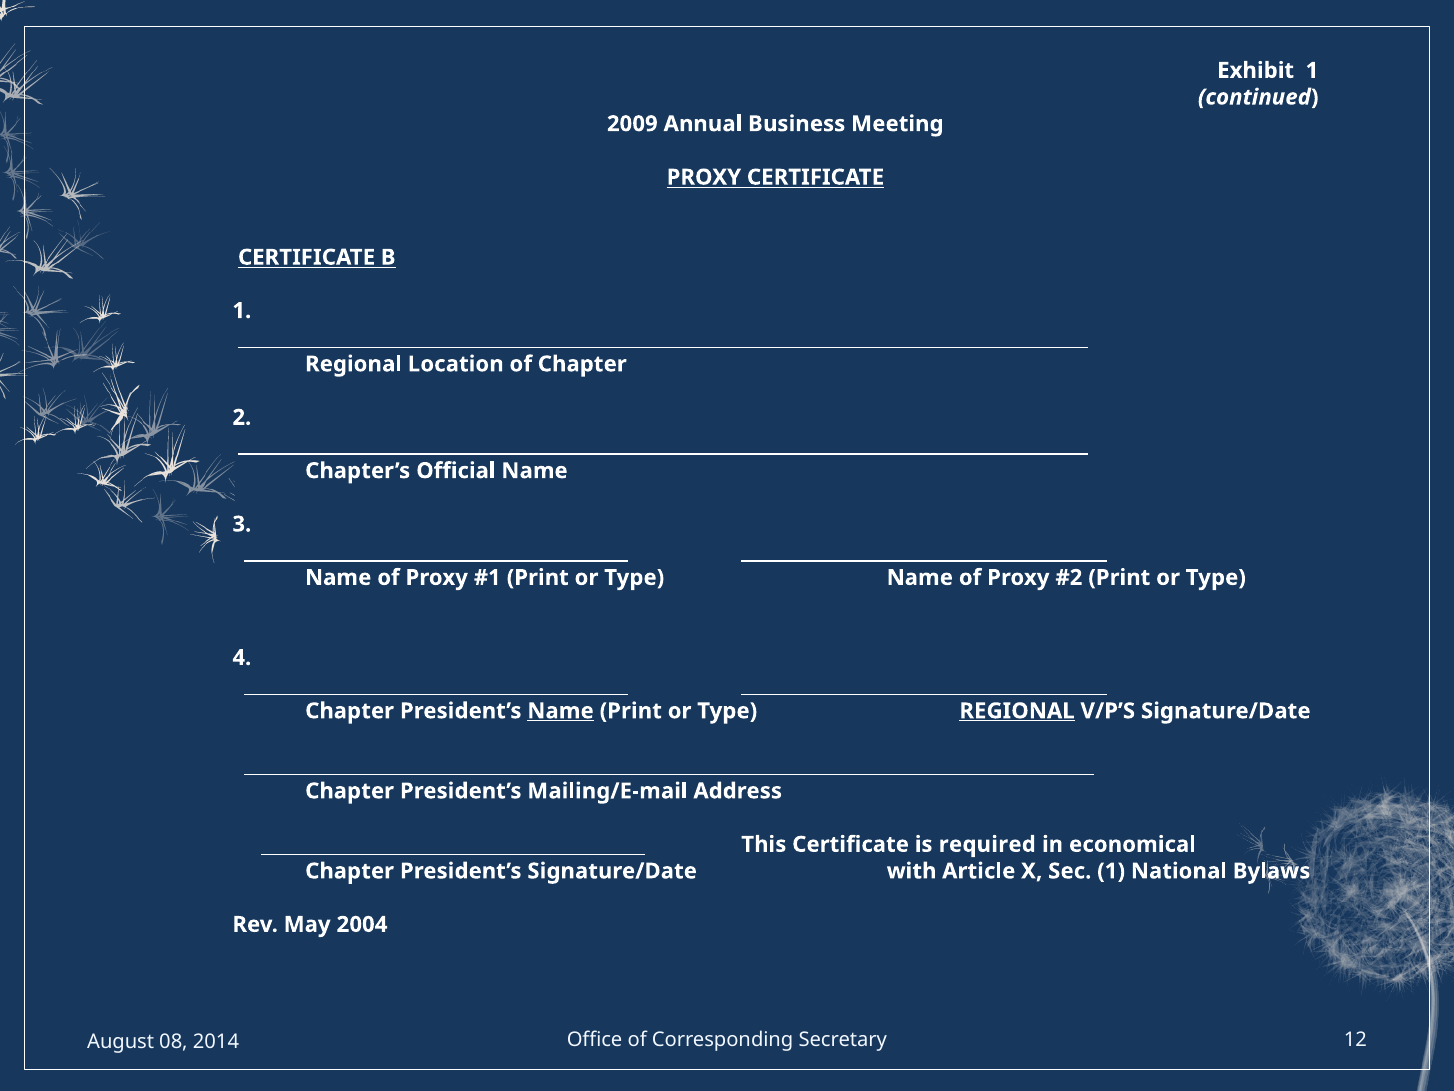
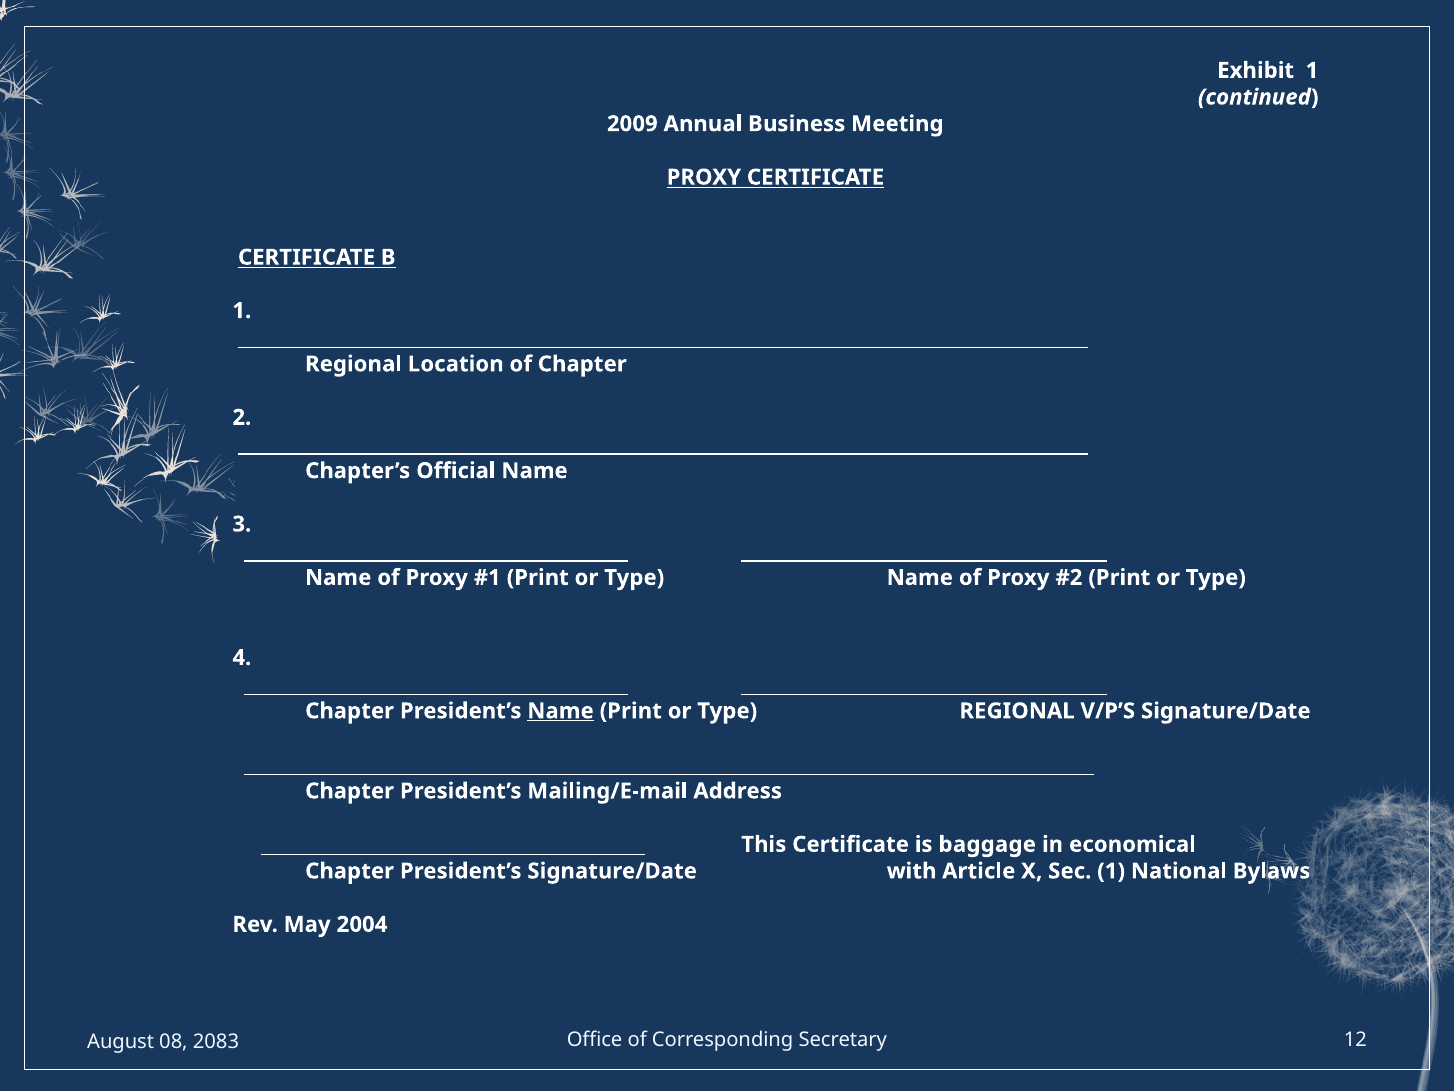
REGIONAL underline: present -> none (1017, 711)
required: required -> baggage (987, 844)
2014: 2014 -> 2083 (216, 1041)
